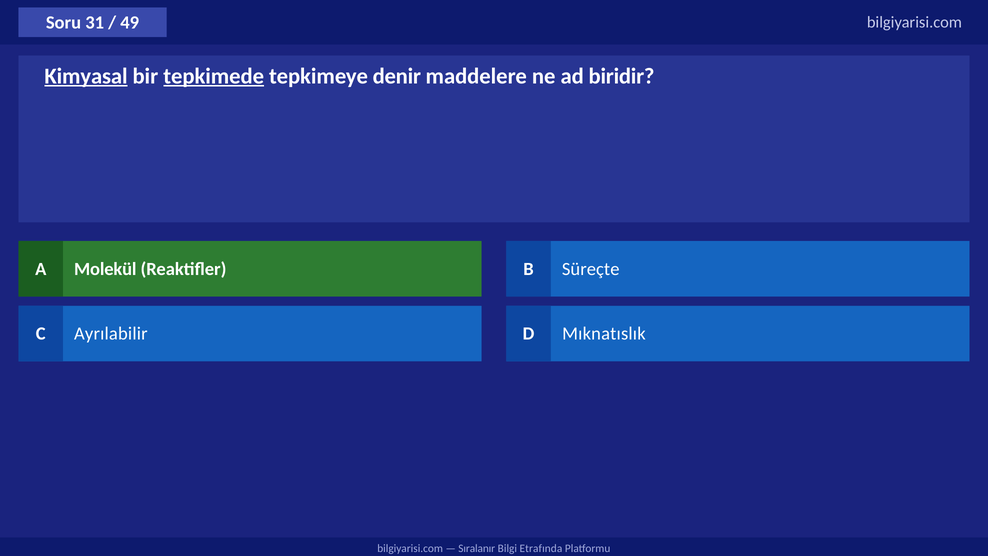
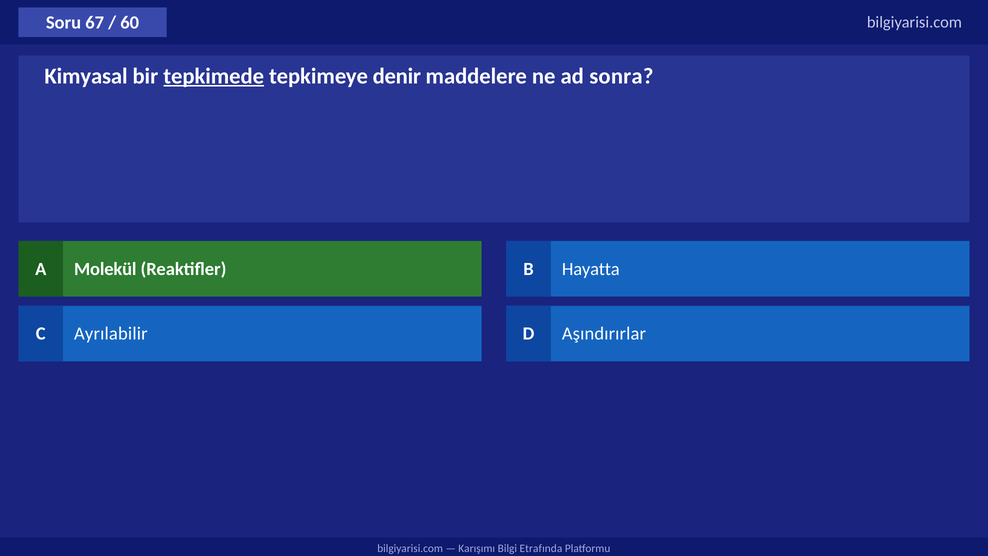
31: 31 -> 67 (95, 23)
49: 49 -> 60 (130, 23)
Kimyasal underline: present -> none (86, 76)
biridir: biridir -> sonra (621, 76)
Süreçte: Süreçte -> Hayatta (591, 269)
Mıknatıslık: Mıknatıslık -> Aşındırırlar (604, 334)
Sıralanır: Sıralanır -> Karışımı (477, 548)
